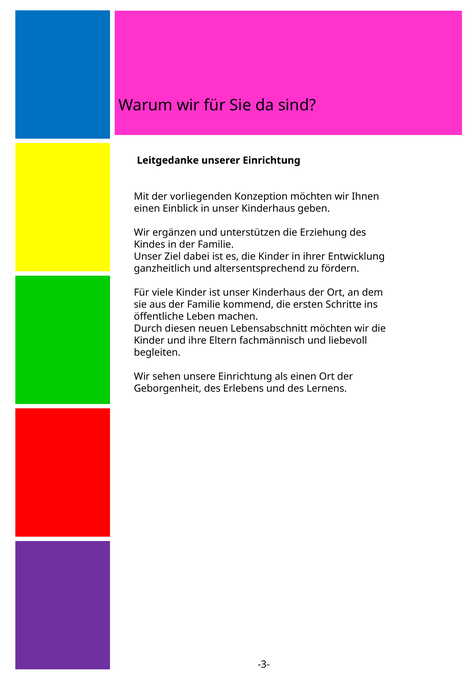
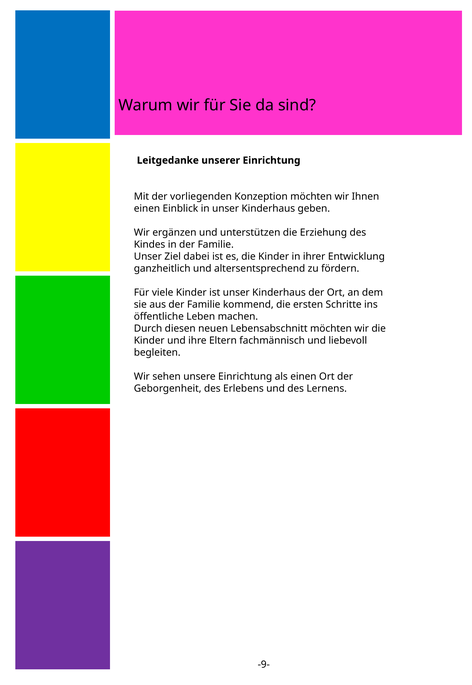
-3-: -3- -> -9- (264, 664)
